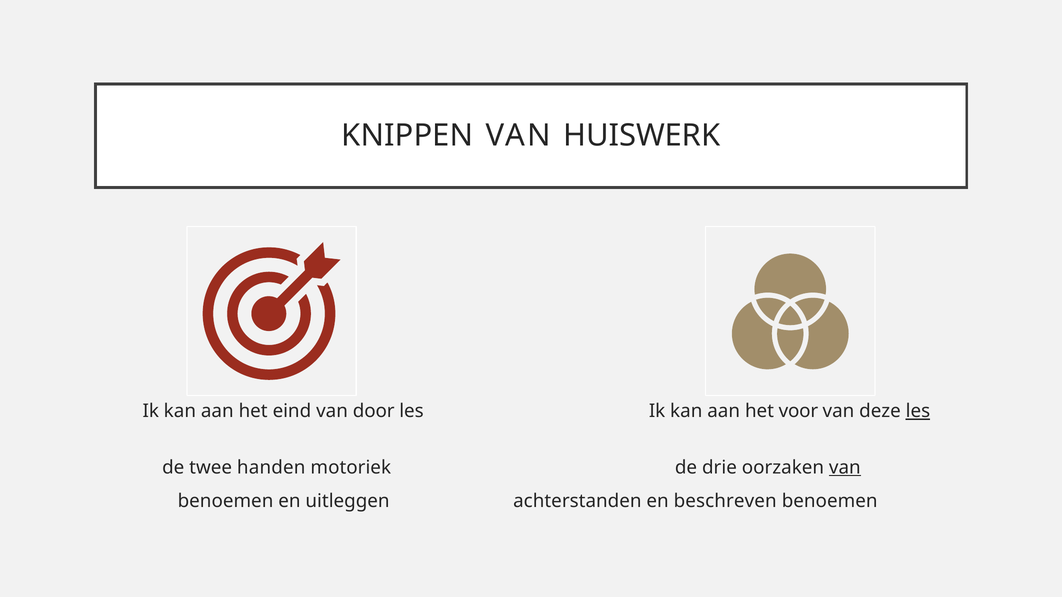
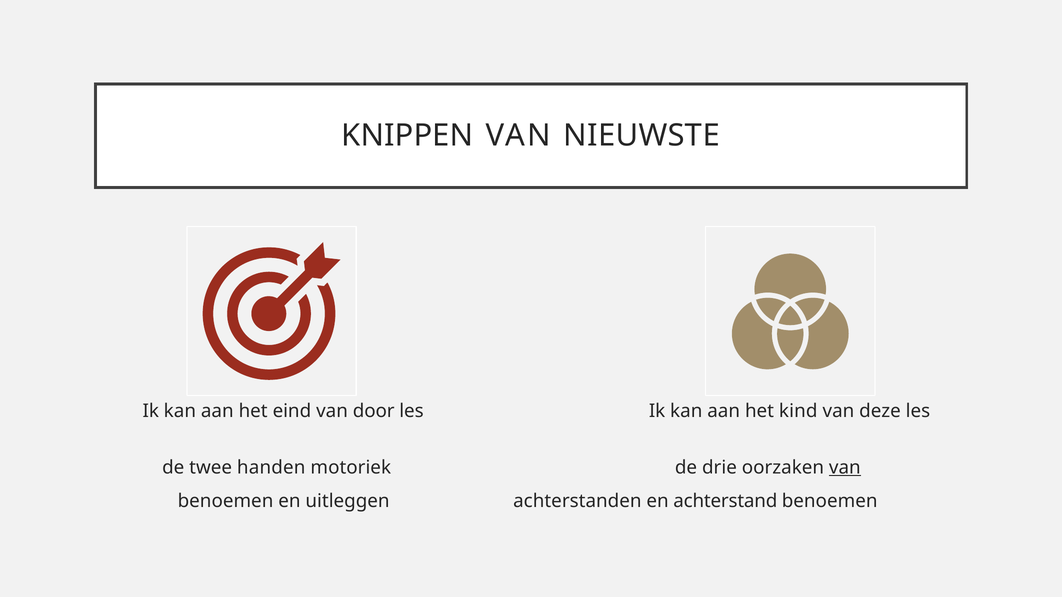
HUISWERK: HUISWERK -> NIEUWSTE (642, 136)
voor: voor -> kind (798, 411)
les underline: present -> none (918, 411)
beschreven: beschreven -> achterstand (725, 501)
